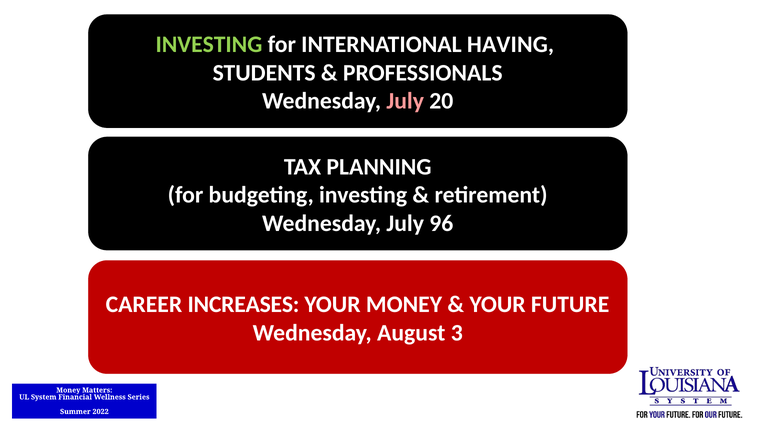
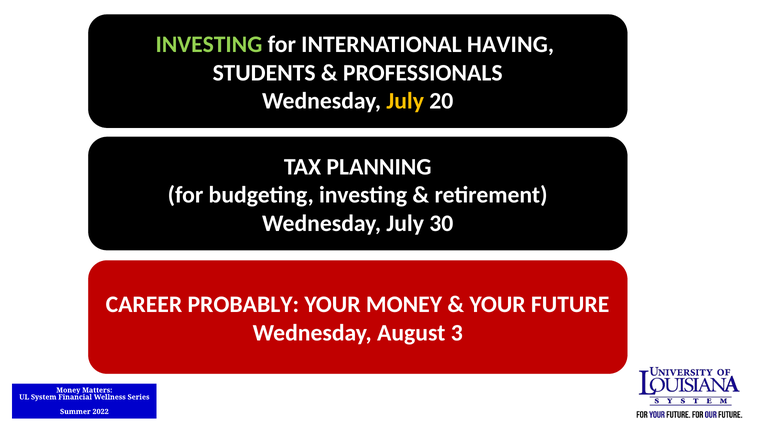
July colour: pink -> yellow (405, 101)
96: 96 -> 30 (441, 224)
INCREASES: INCREASES -> PROBABLY (243, 305)
